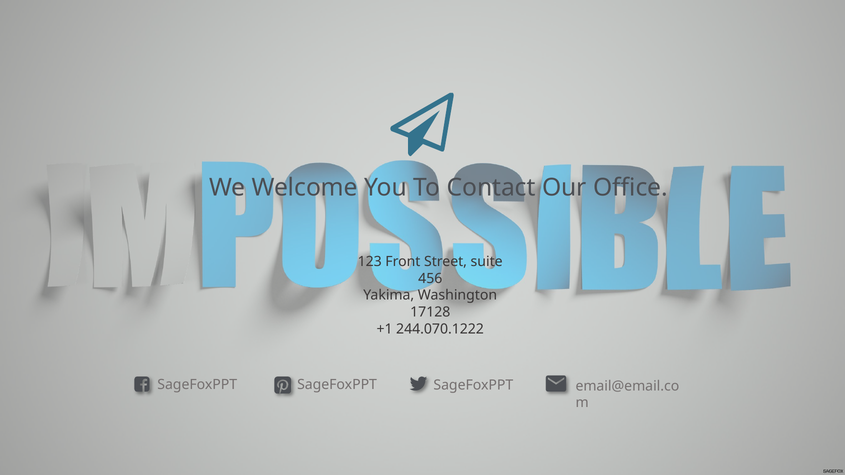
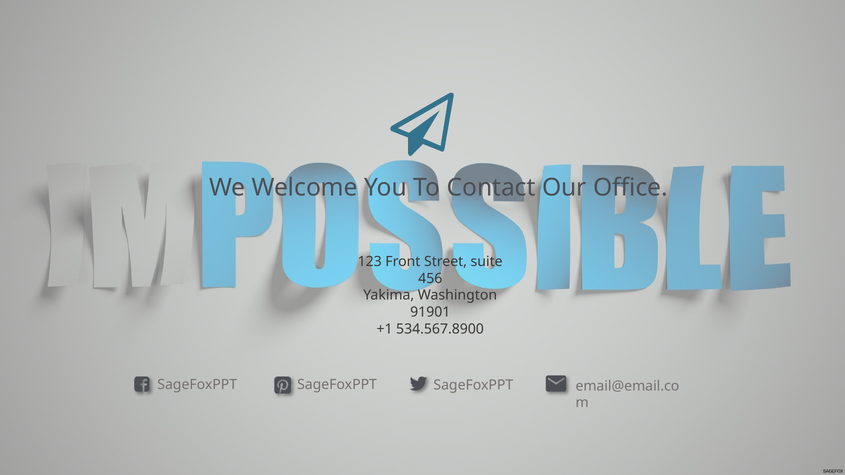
17128: 17128 -> 91901 (430, 312)
244.070.1222: 244.070.1222 -> 534.567.8900 (440, 329)
